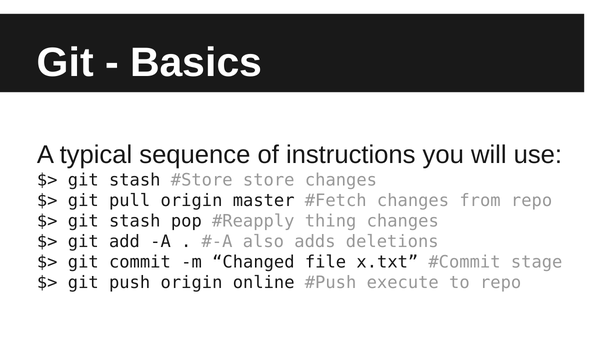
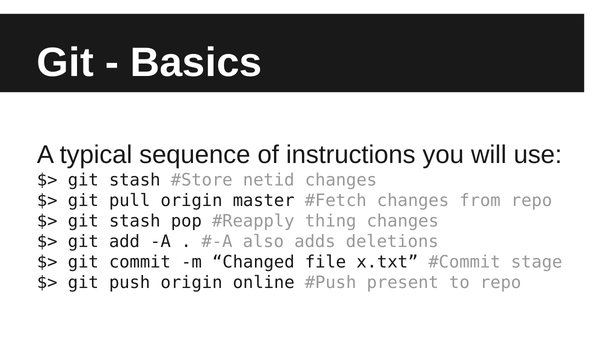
store: store -> netid (269, 180)
execute: execute -> present (403, 283)
